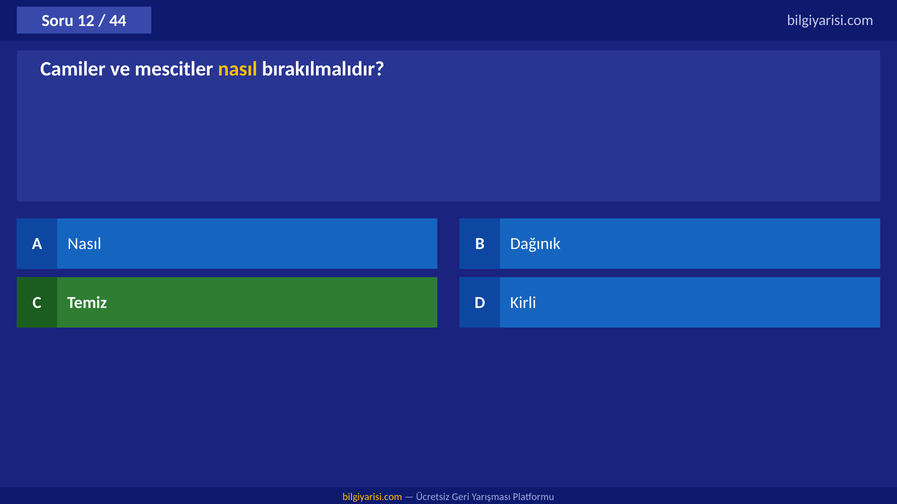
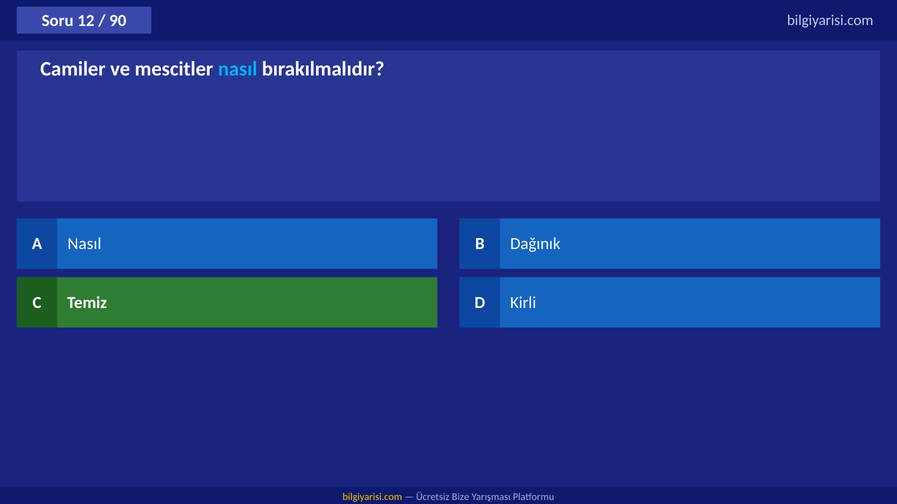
44: 44 -> 90 (118, 21)
nasıl colour: yellow -> light blue (238, 69)
Geri: Geri -> Bize (461, 498)
